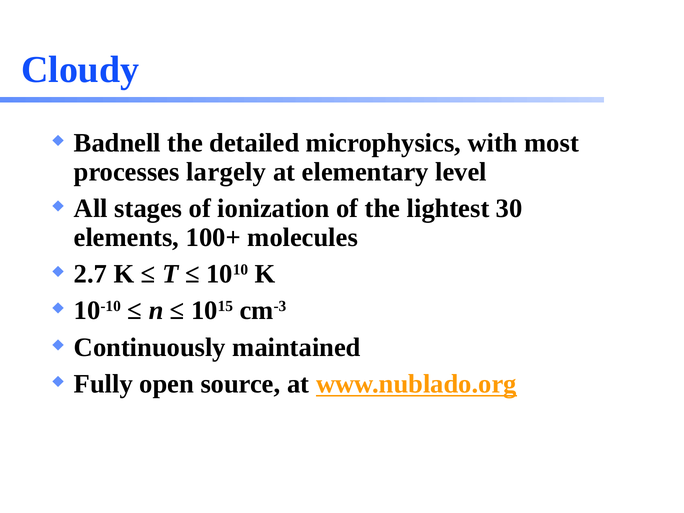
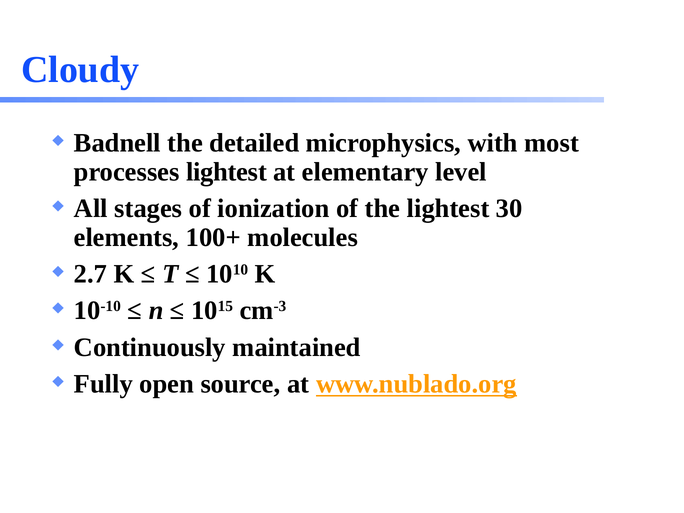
processes largely: largely -> lightest (226, 172)
